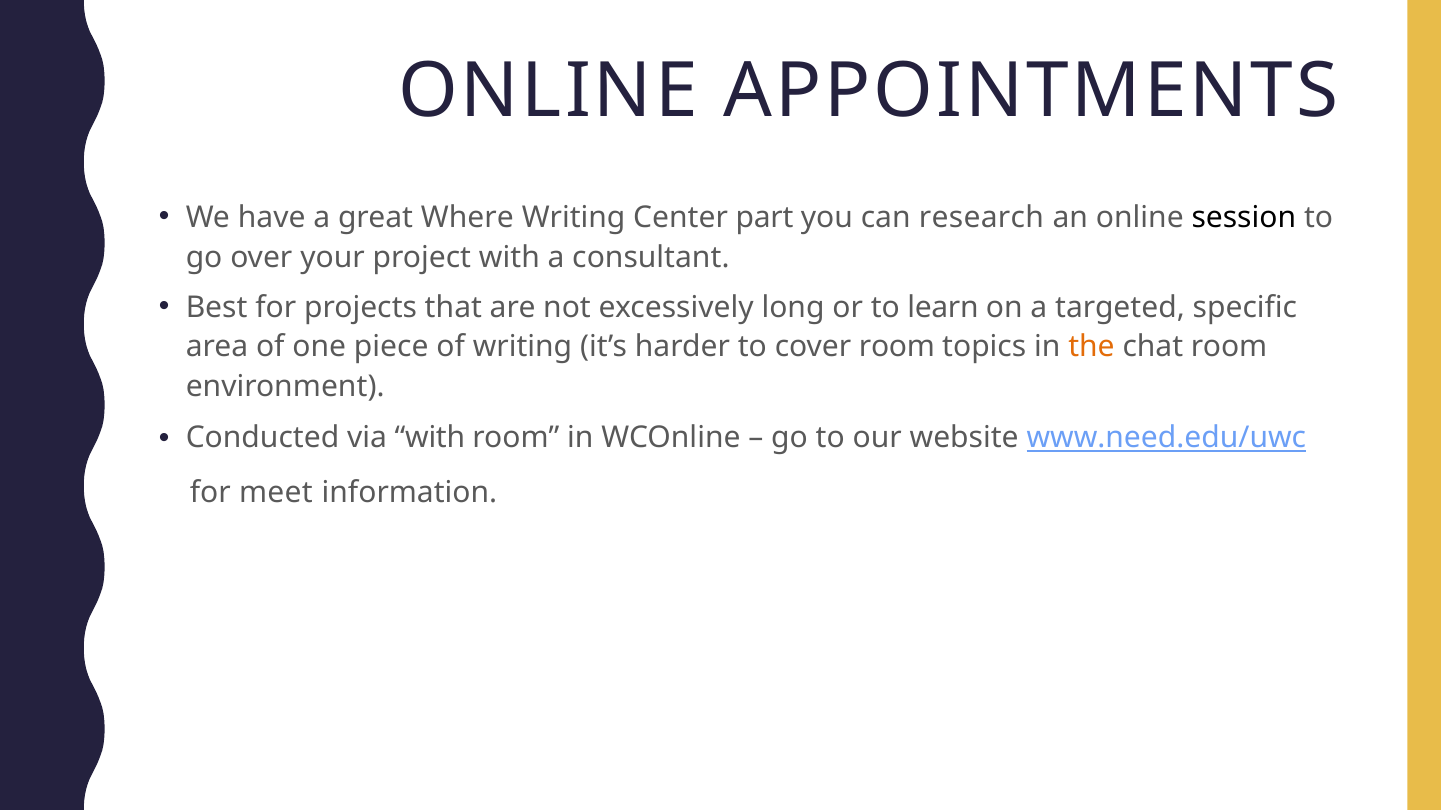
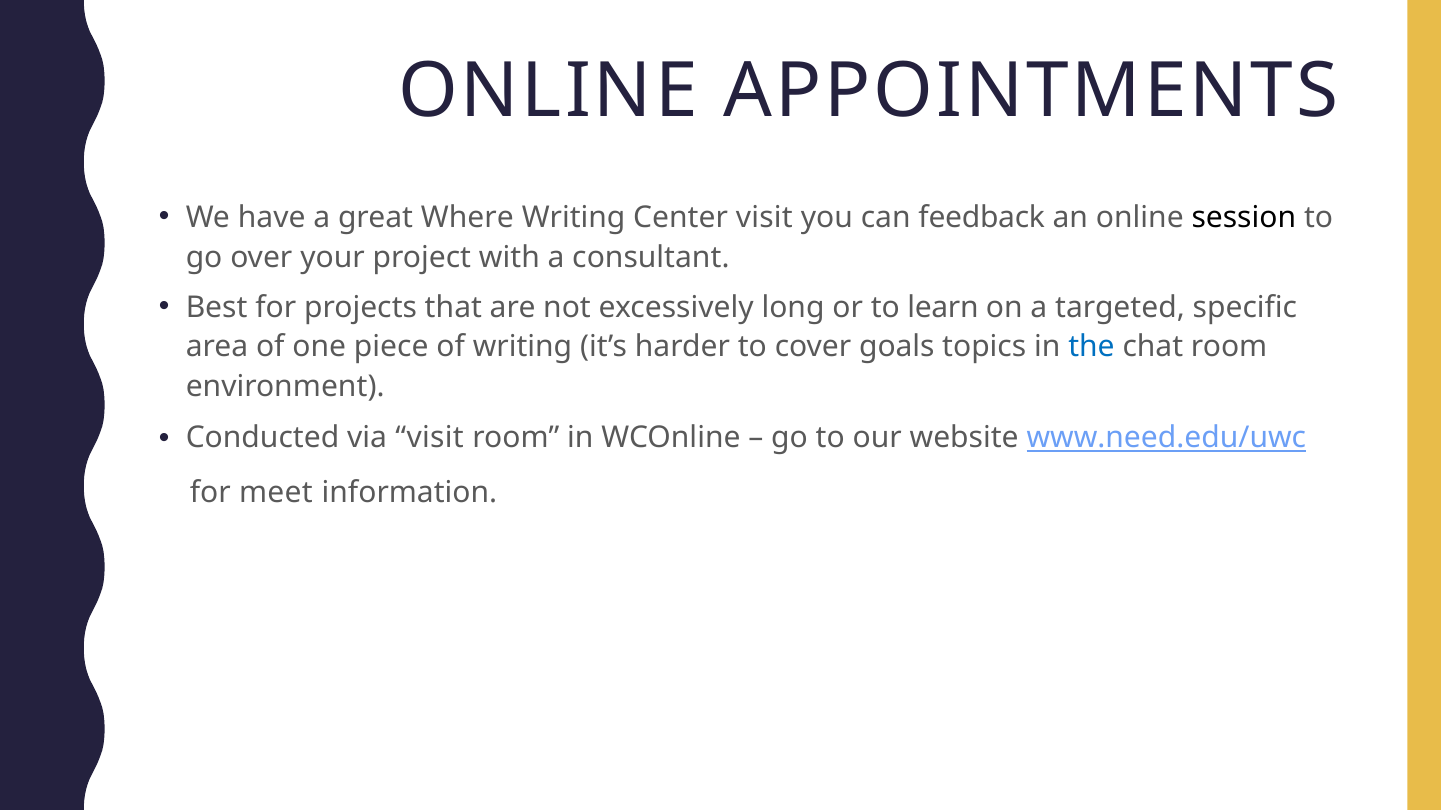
Center part: part -> visit (764, 218)
research: research -> feedback (982, 218)
cover room: room -> goals (897, 347)
the colour: orange -> blue (1091, 347)
via with: with -> visit (430, 437)
